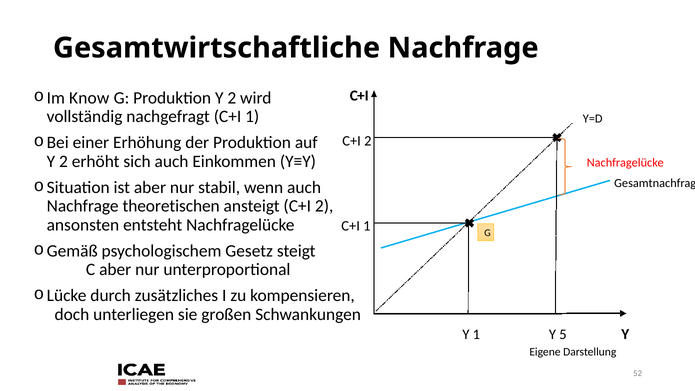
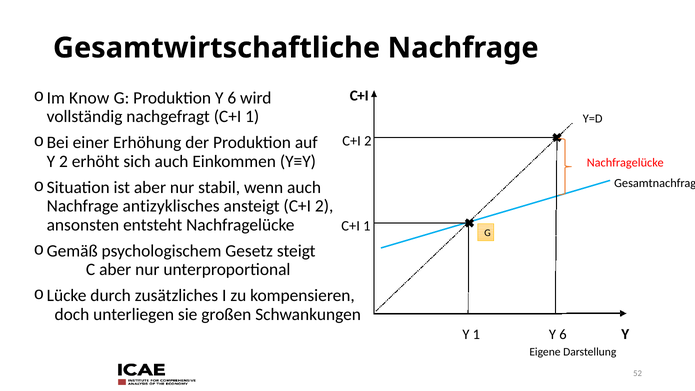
Produktion Y 2: 2 -> 6 (232, 98)
theoretischen: theoretischen -> antizyklisches (171, 206)
1 Y 5: 5 -> 6 (563, 335)
